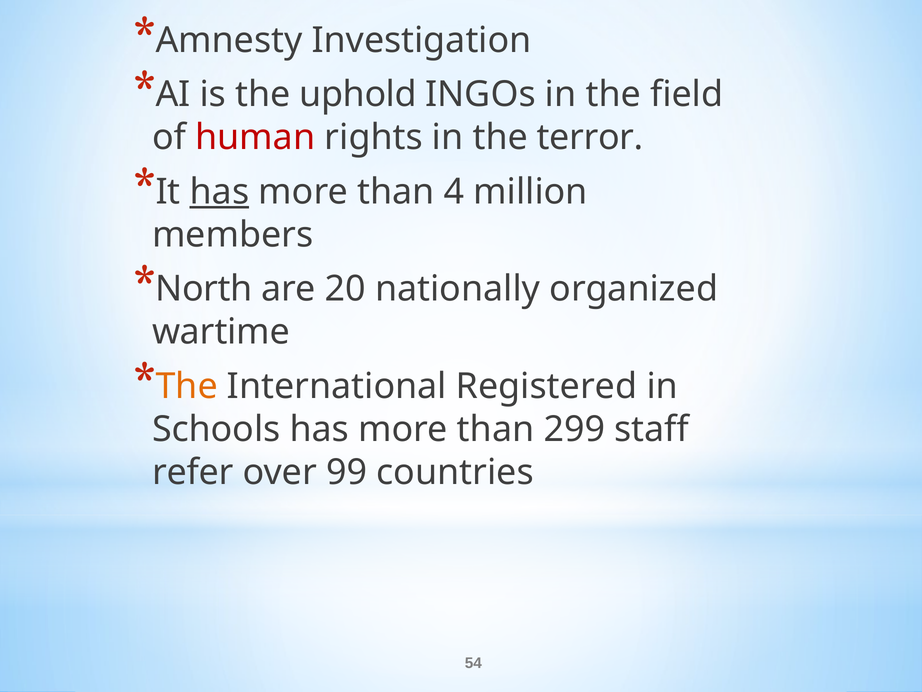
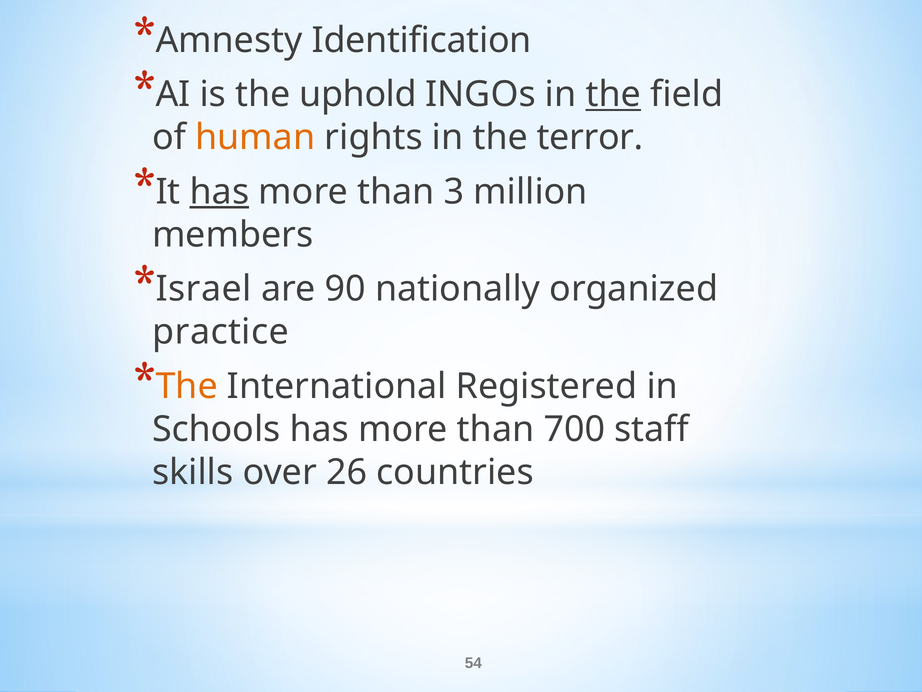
Investigation: Investigation -> Identification (422, 40)
the underline: none -> present (613, 94)
human colour: red -> orange (255, 138)
4: 4 -> 3 (454, 192)
North: North -> Israel (204, 289)
20: 20 -> 90 (345, 289)
wartime: wartime -> practice (221, 332)
299: 299 -> 700 (574, 429)
refer: refer -> skills (193, 472)
99: 99 -> 26 (347, 472)
